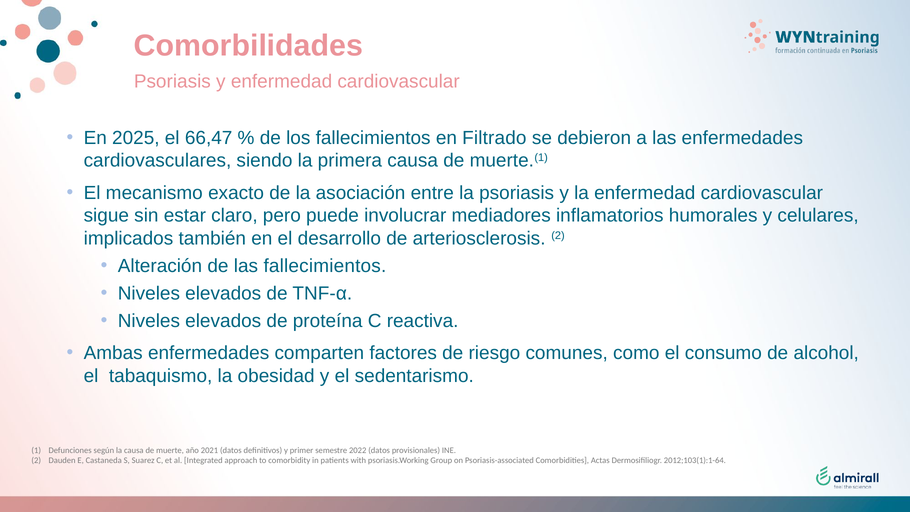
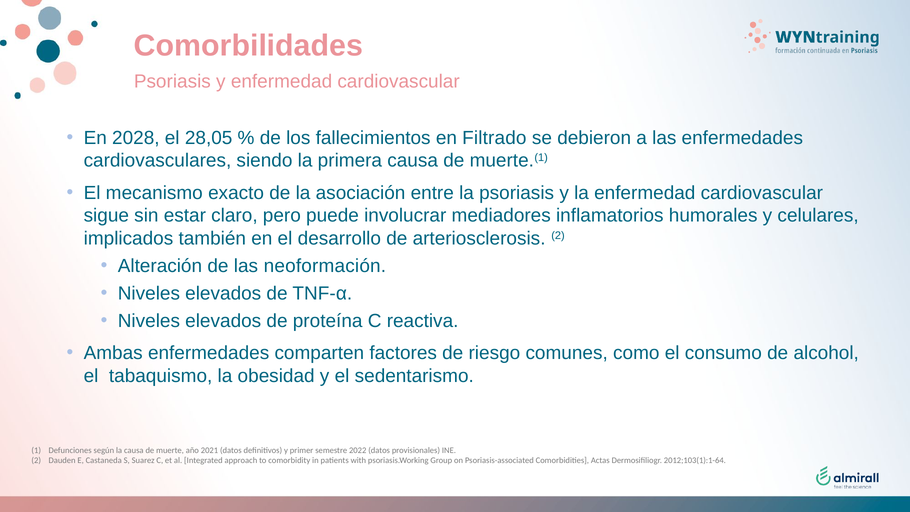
2025: 2025 -> 2028 (136, 138)
66,47: 66,47 -> 28,05 (209, 138)
las fallecimientos: fallecimientos -> neoformación (325, 266)
